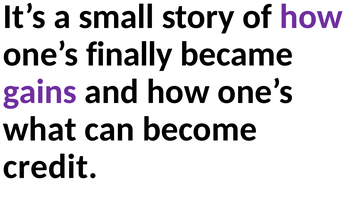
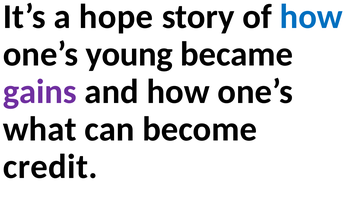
small: small -> hope (116, 17)
how colour: purple -> blue (311, 17)
finally: finally -> young (129, 54)
